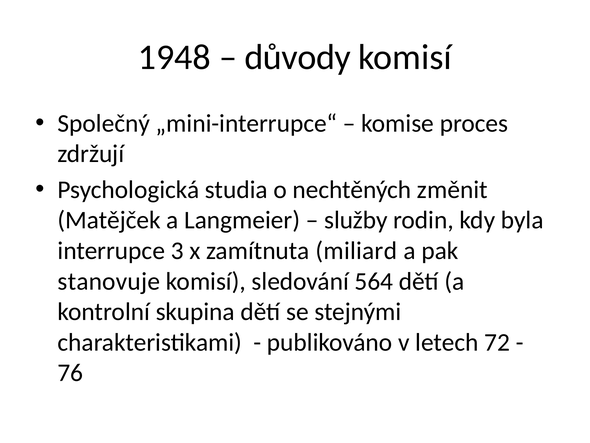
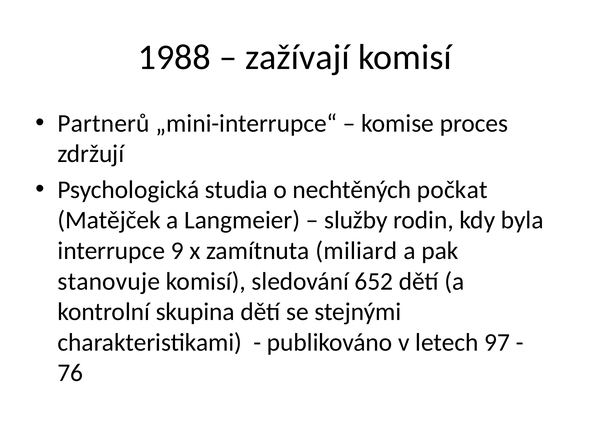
1948: 1948 -> 1988 (174, 57)
důvody: důvody -> zažívají (297, 57)
Společný: Společný -> Partnerů (104, 123)
změnit: změnit -> počkat (452, 189)
3: 3 -> 9 (177, 250)
564: 564 -> 652 (374, 281)
72: 72 -> 97 (497, 342)
